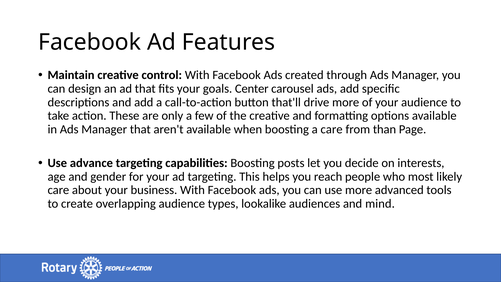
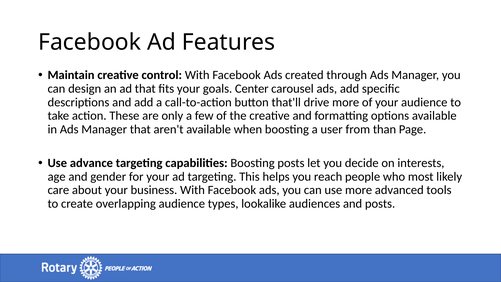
a care: care -> user (332, 129)
and mind: mind -> posts (380, 204)
